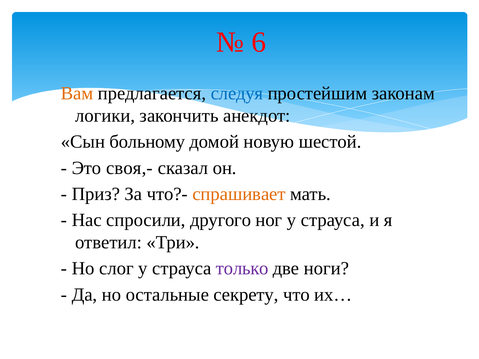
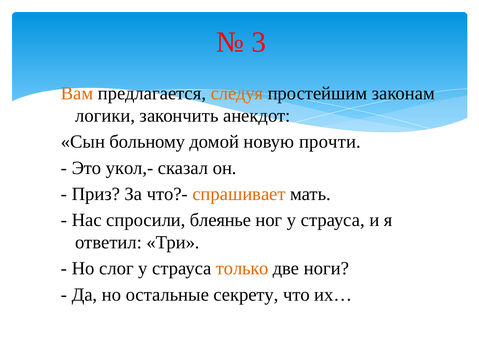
6: 6 -> 3 (259, 42)
следуя colour: blue -> orange (237, 93)
шестой: шестой -> прочти (330, 142)
своя,-: своя,- -> укол,- (130, 168)
другого: другого -> блеянье (221, 220)
только colour: purple -> orange (242, 269)
